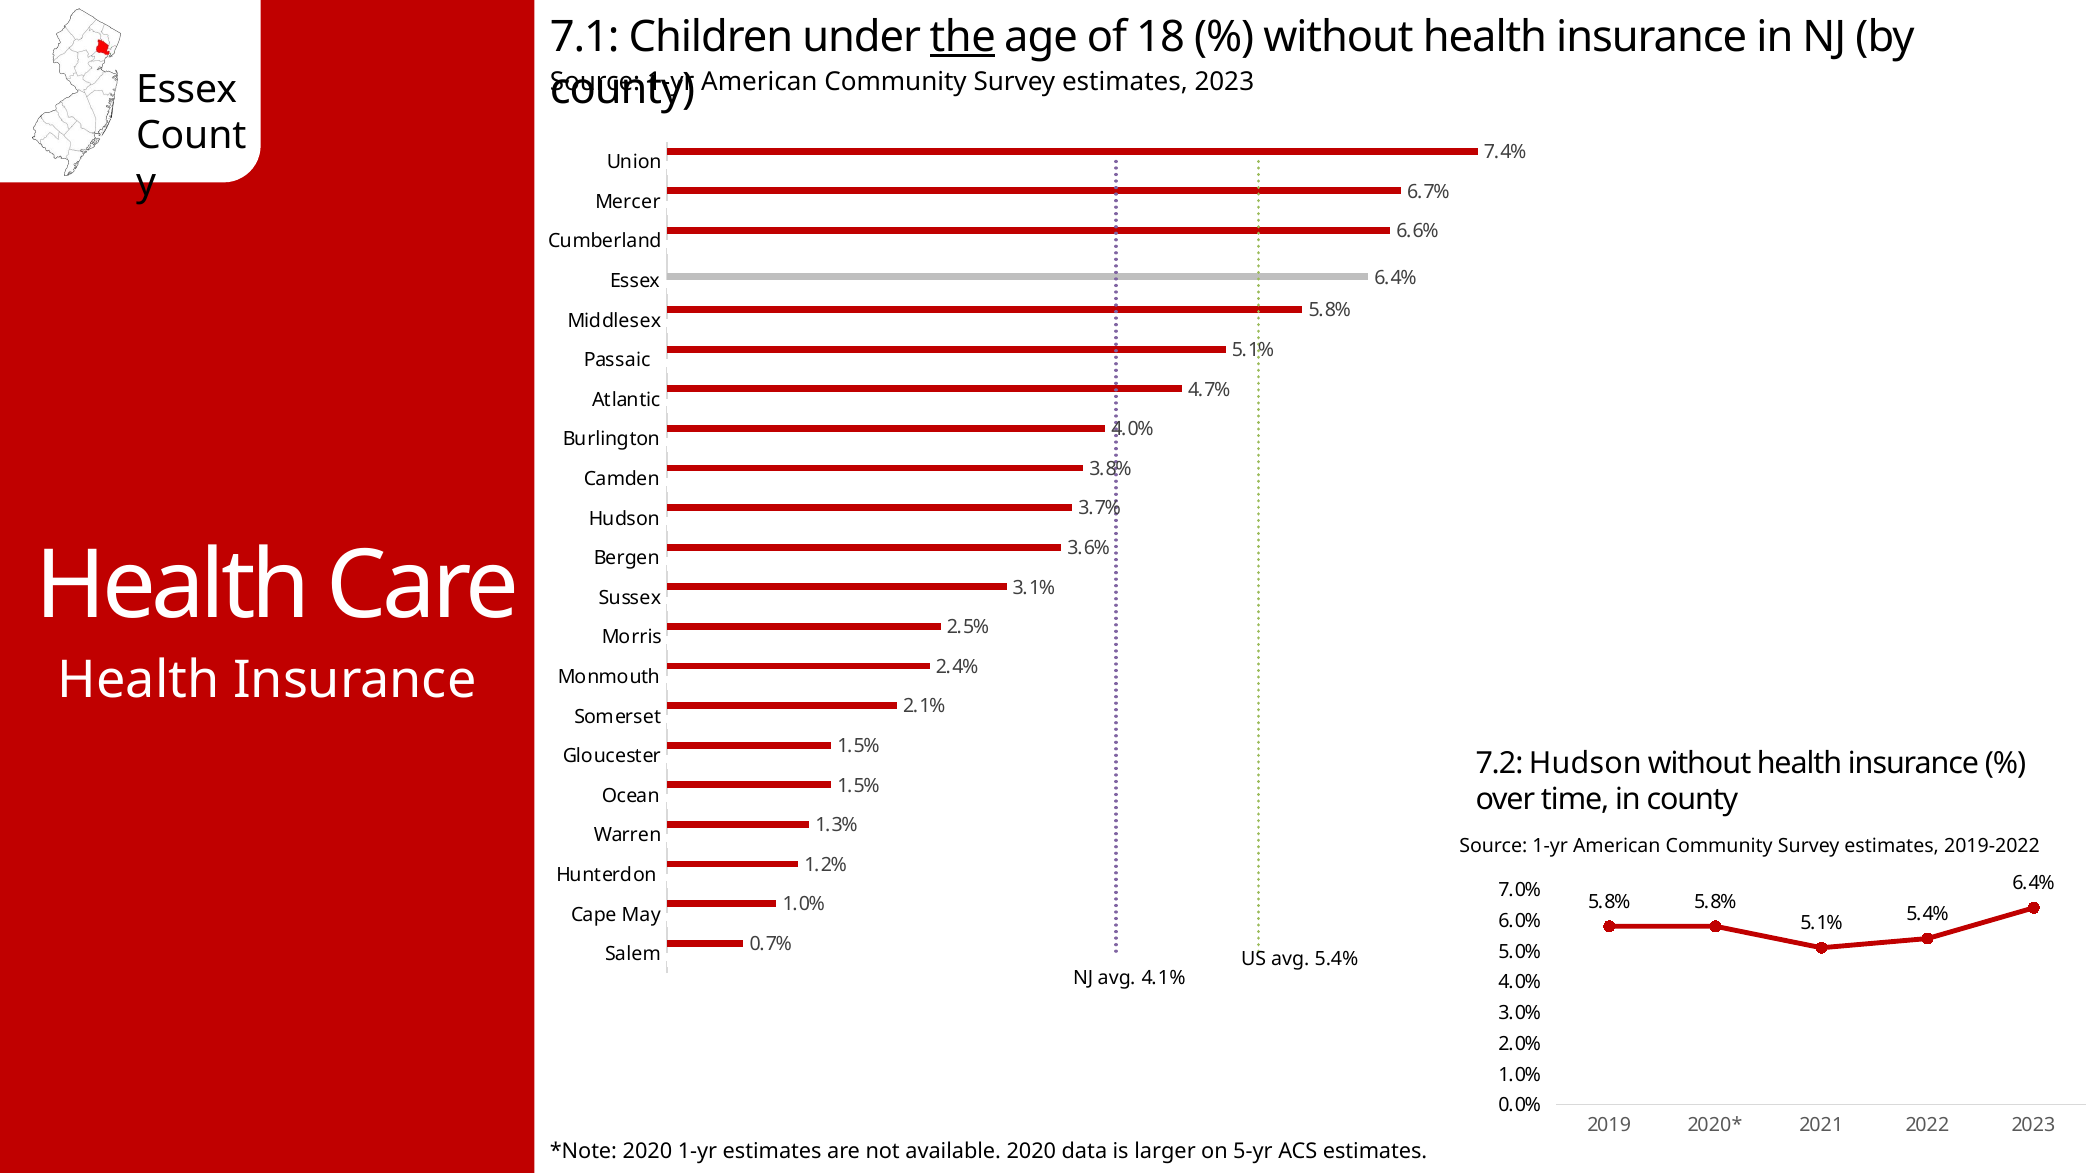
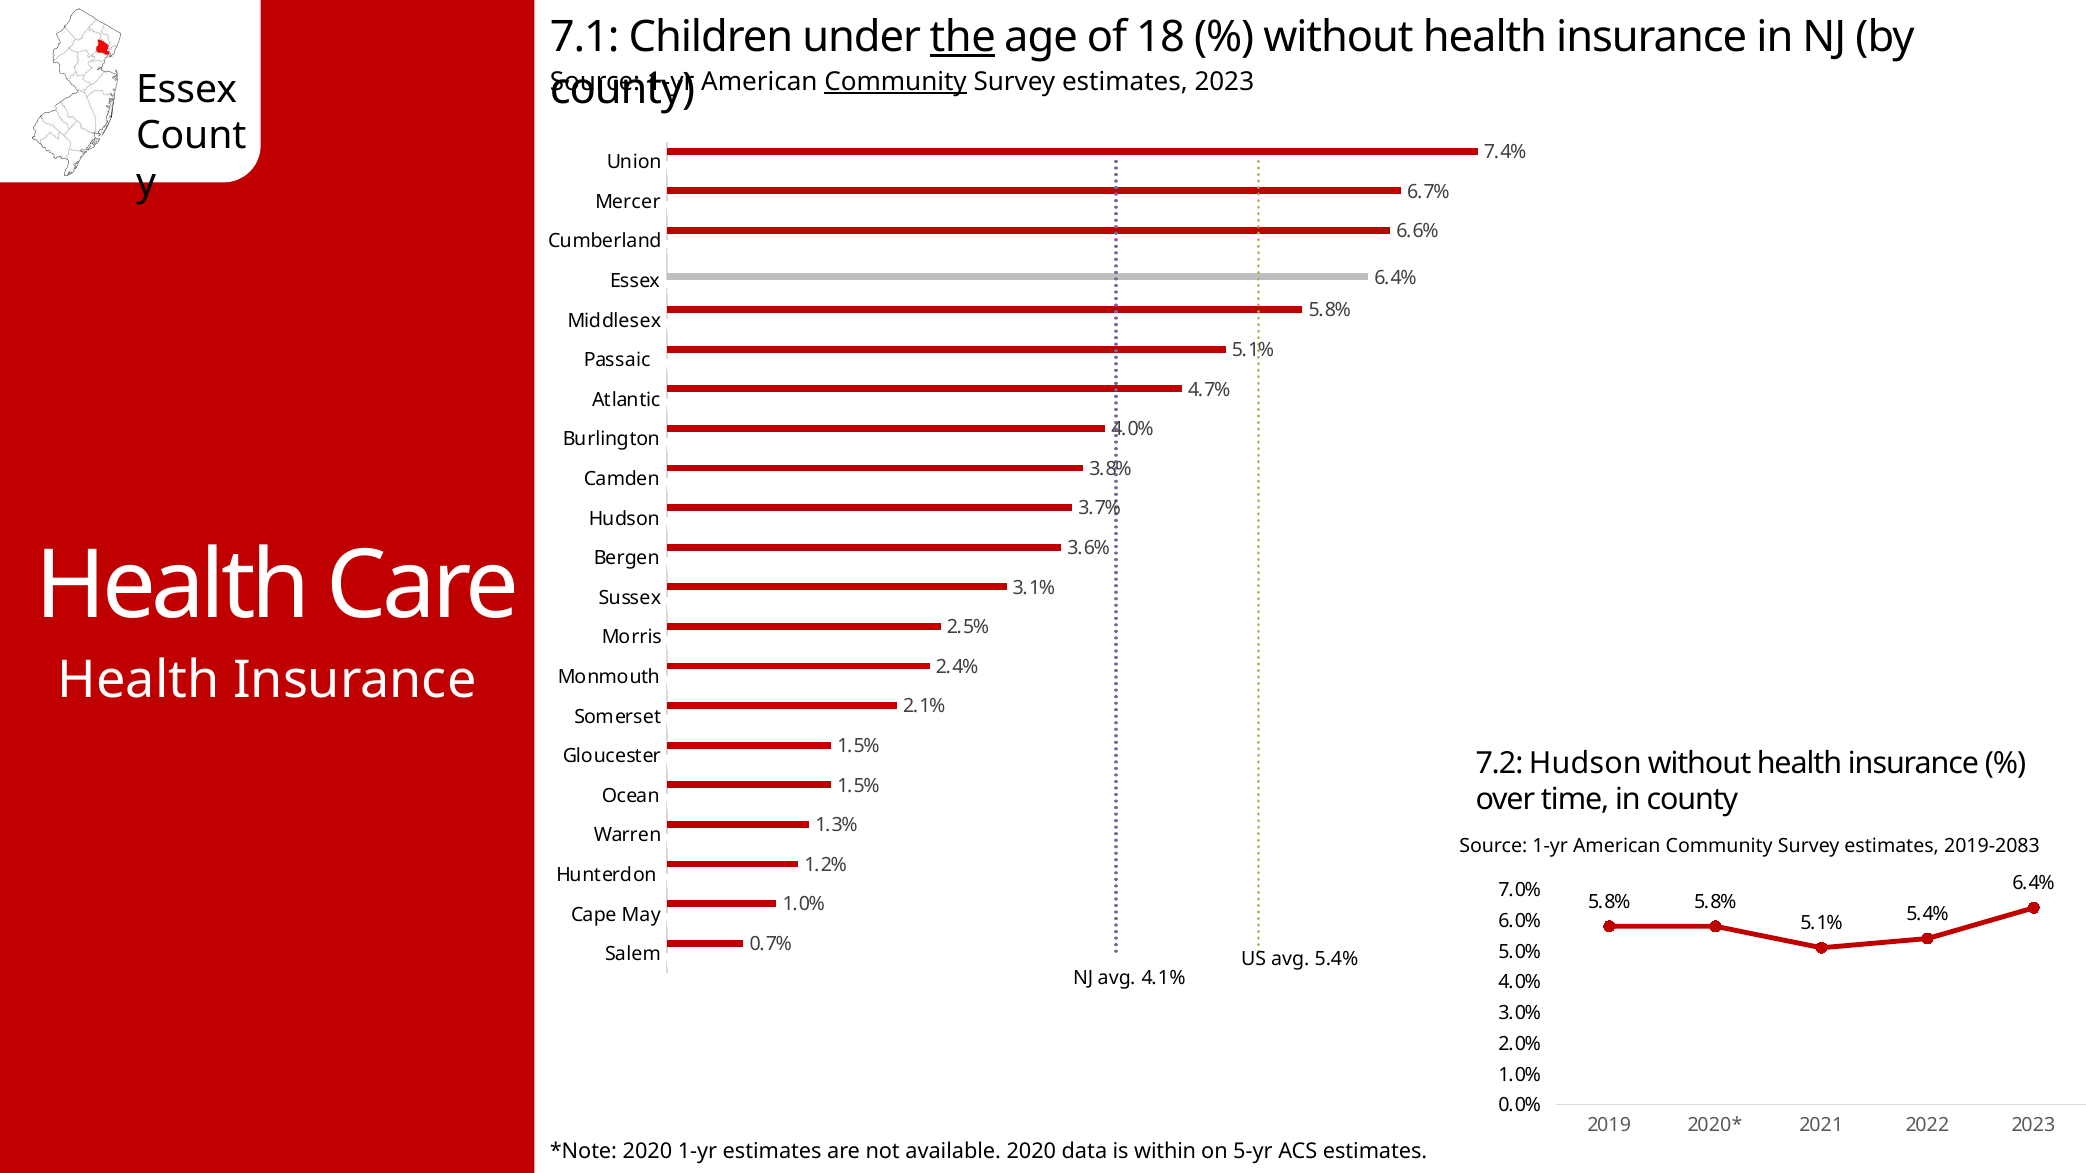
Community underline: none -> present (896, 82)
2019-2022: 2019-2022 -> 2019-2083 (1992, 846)
larger: larger -> within (1165, 1152)
